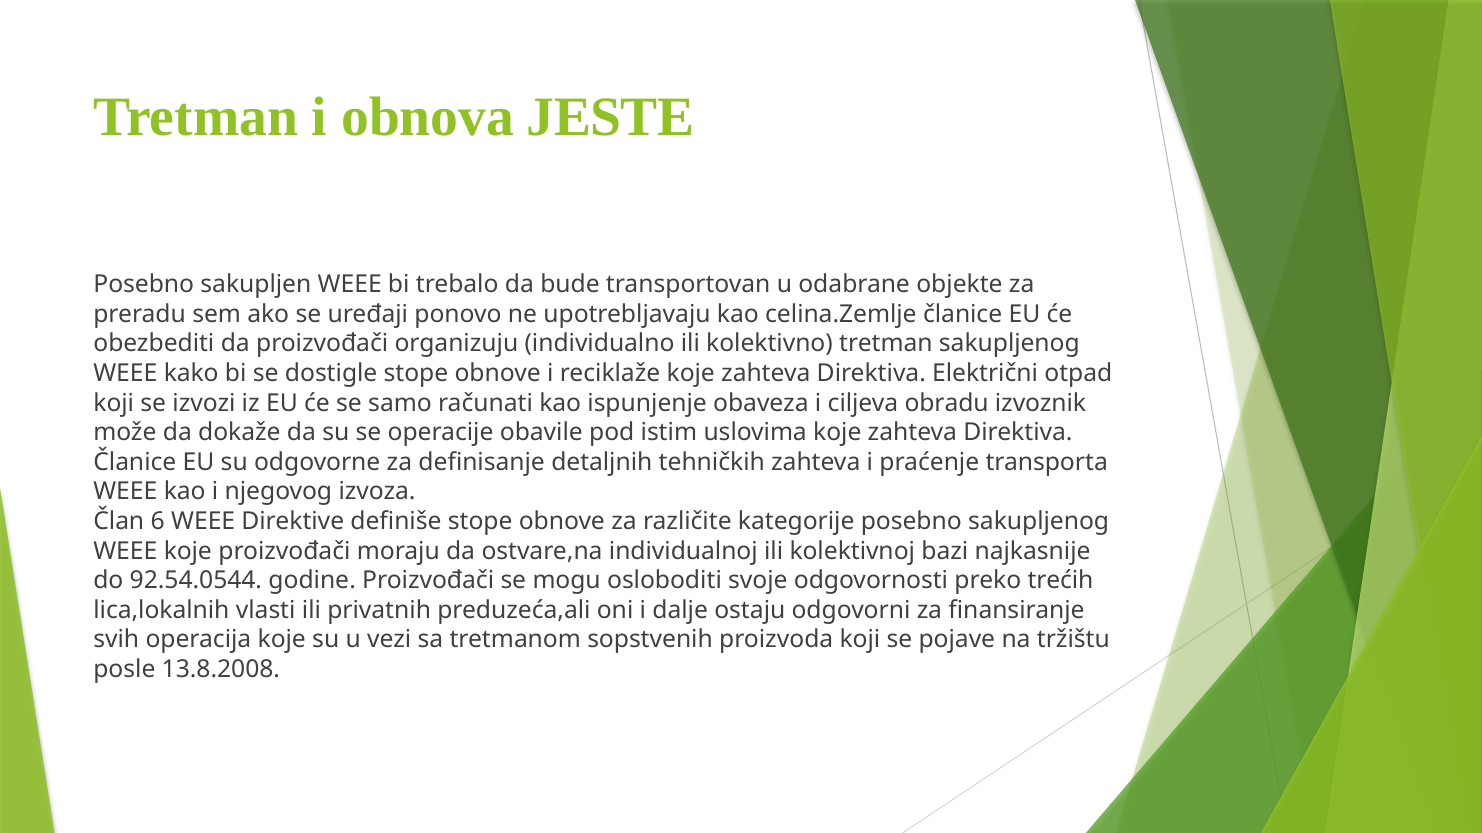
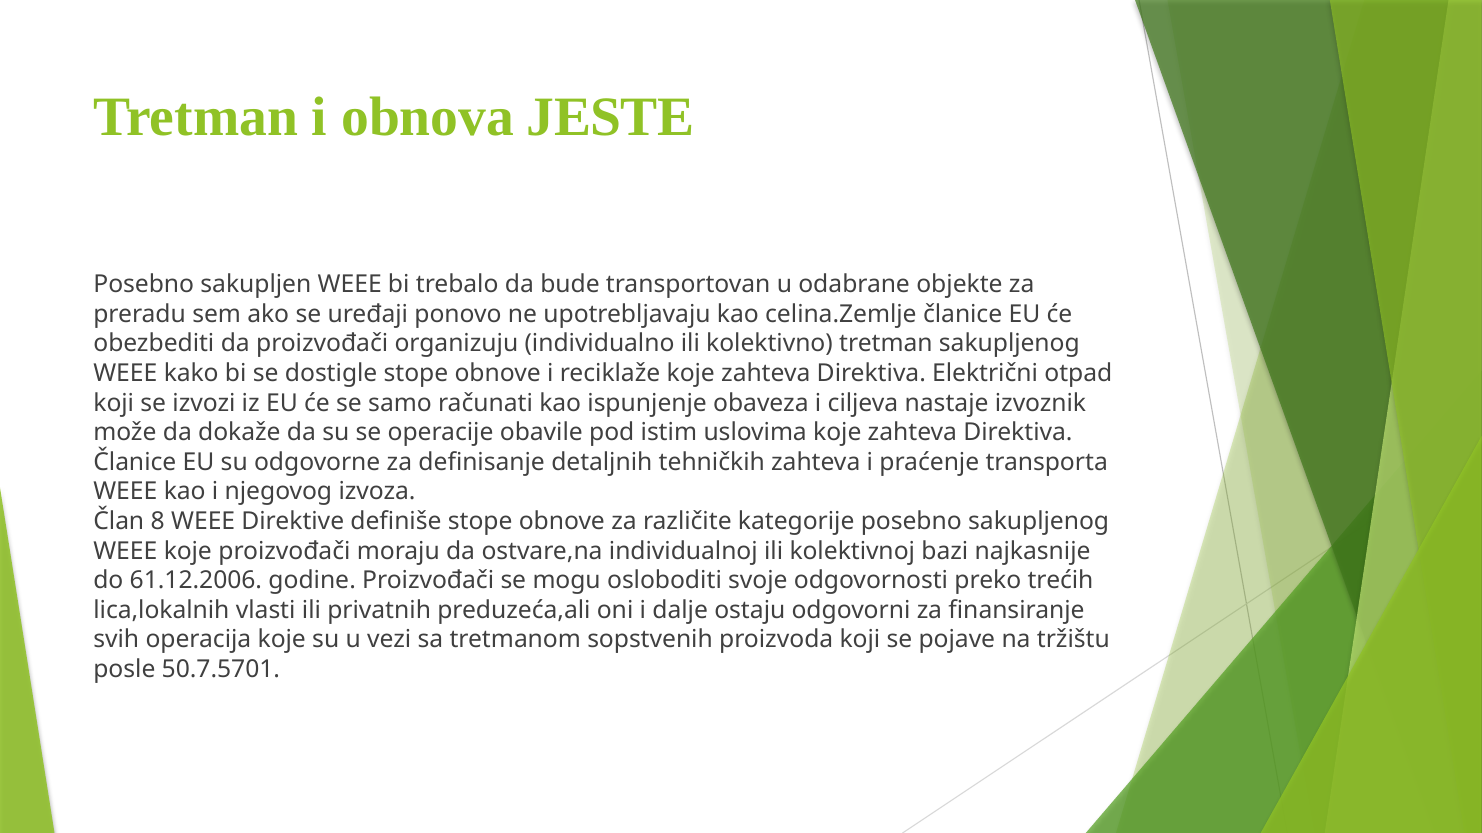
obradu: obradu -> nastaje (947, 403)
6: 6 -> 8 (158, 522)
92.54.0544: 92.54.0544 -> 61.12.2006 (196, 581)
13.8.2008: 13.8.2008 -> 50.7.5701 (221, 670)
